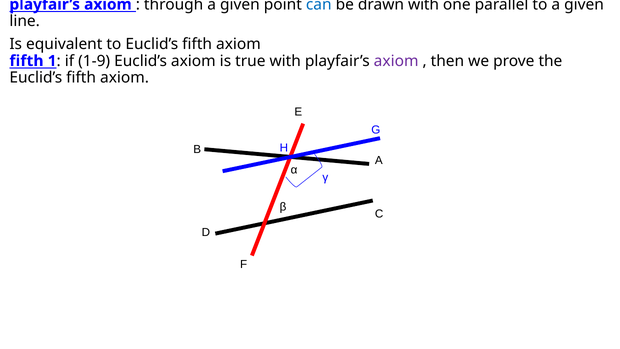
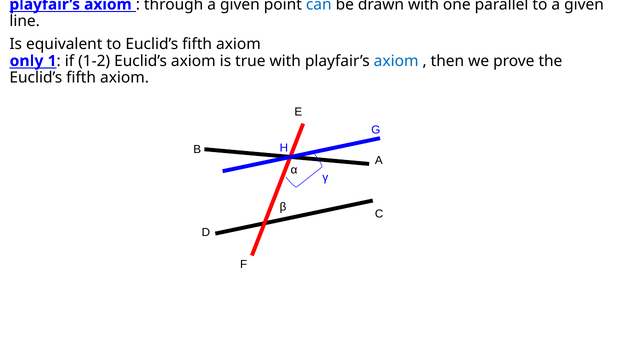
fifth: fifth -> only (26, 61)
1-9: 1-9 -> 1-2 (94, 61)
axiom colour: purple -> blue (396, 61)
